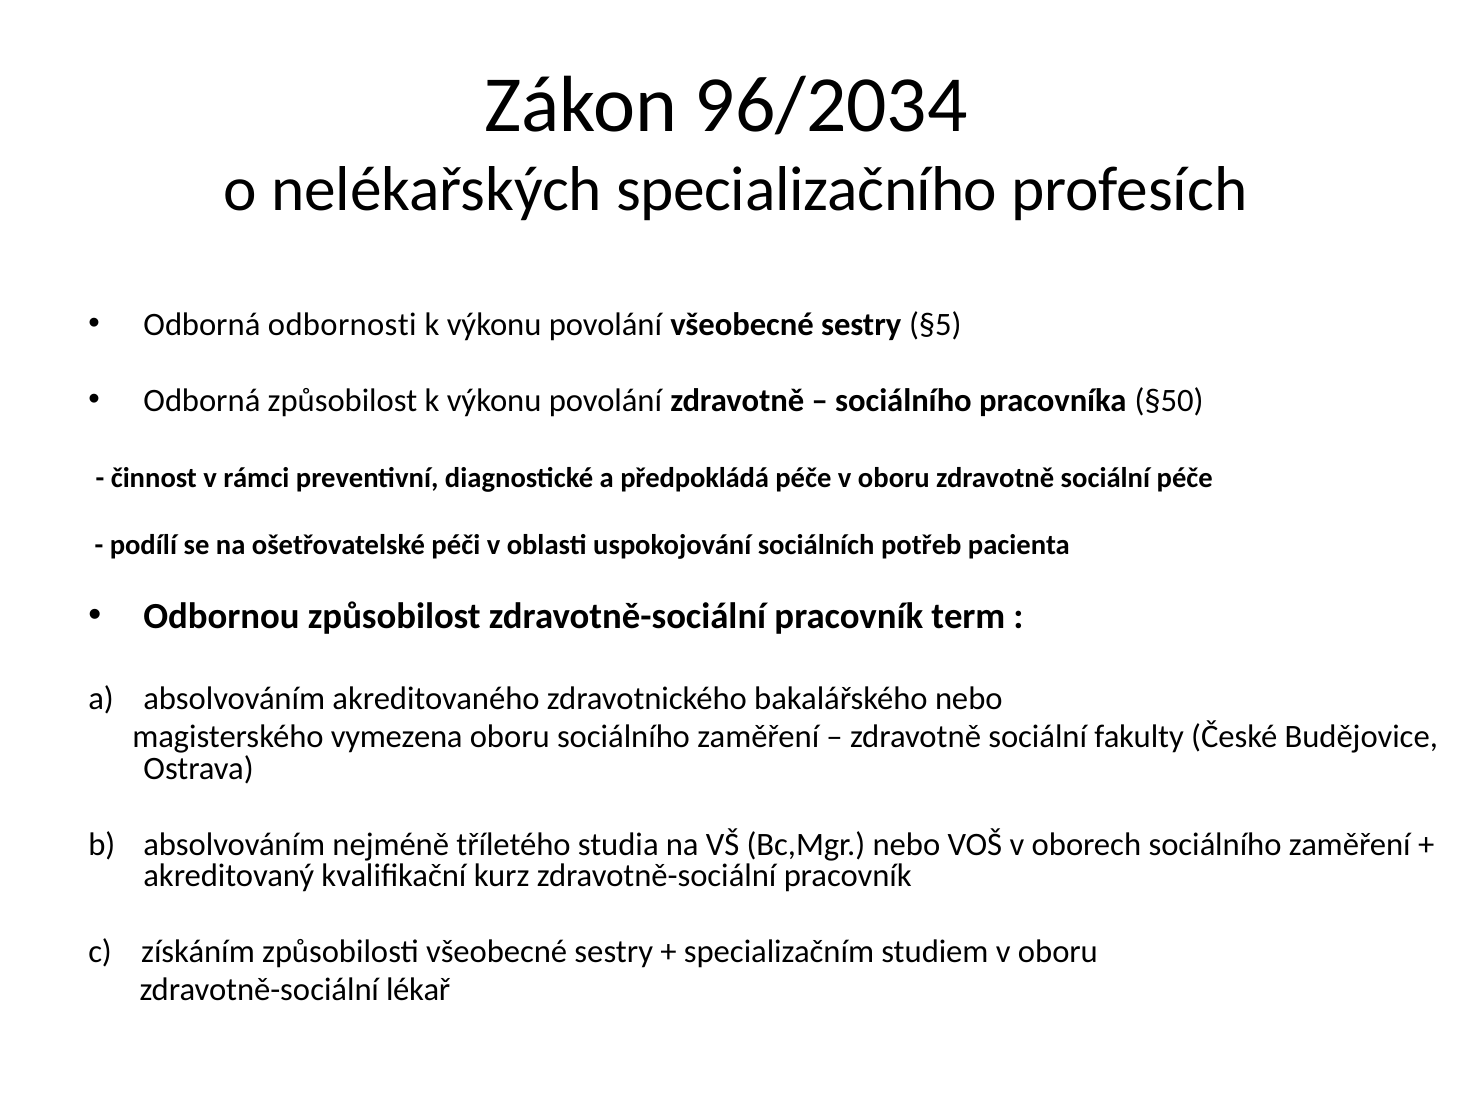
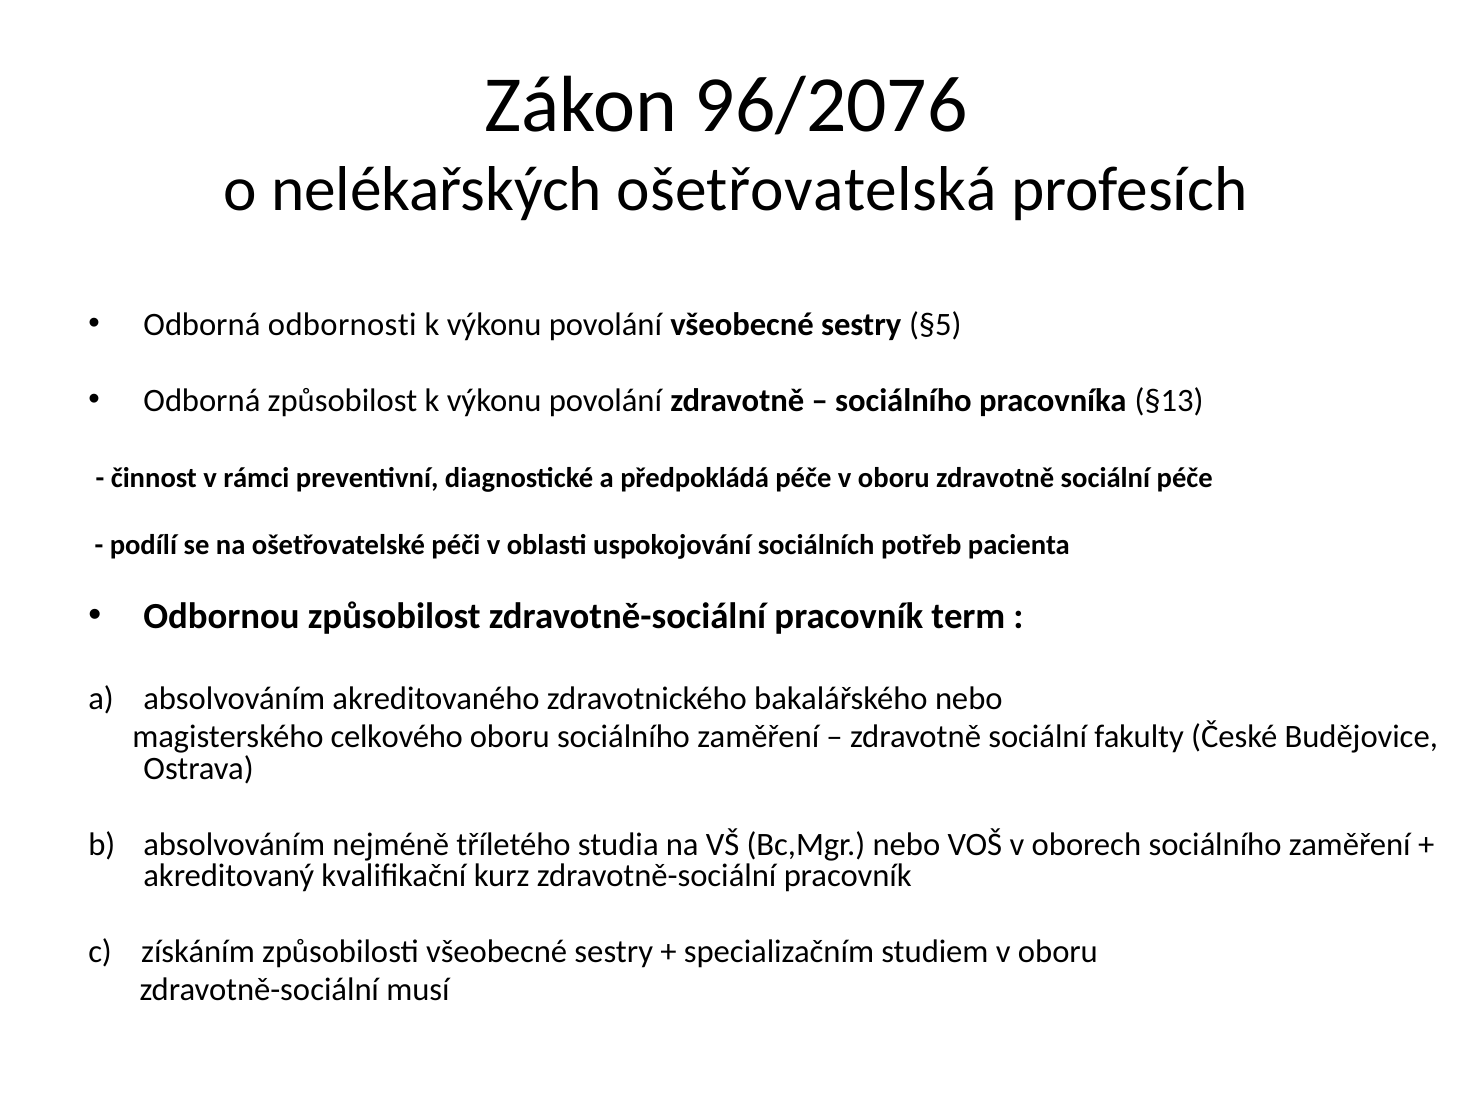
96/2034: 96/2034 -> 96/2076 (831, 105)
specializačního: specializačního -> ošetřovatelská (806, 190)
§50: §50 -> §13 (1169, 401)
vymezena: vymezena -> celkového (397, 737)
lékař: lékař -> musí (418, 990)
